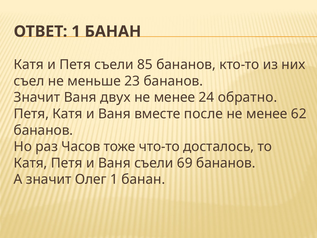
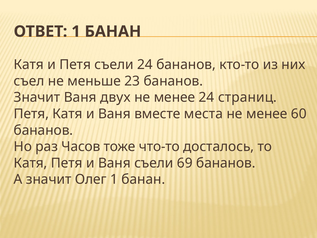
съели 85: 85 -> 24 (145, 65)
обратно: обратно -> страниц (247, 97)
после: после -> места (203, 114)
62: 62 -> 60 (299, 114)
